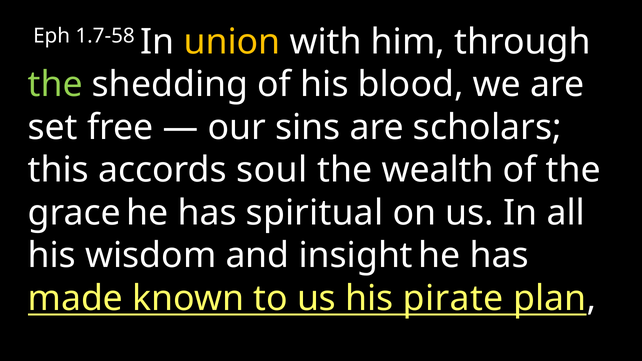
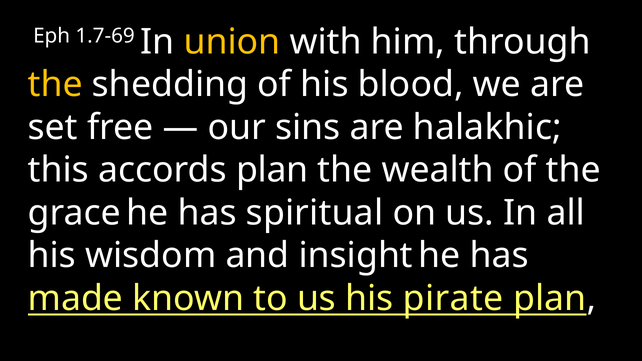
1.7-58: 1.7-58 -> 1.7-69 (105, 36)
the colour: light green -> yellow (55, 85)
scholars: scholars -> halakhic (487, 127)
accords soul: soul -> plan (272, 170)
